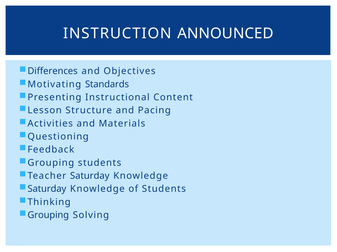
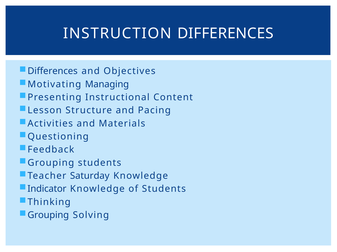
INSTRUCTION ANNOUNCED: ANNOUNCED -> DIFFERENCES (225, 34)
Standards: Standards -> Managing (107, 84)
Saturday: Saturday -> Indicator (47, 189)
